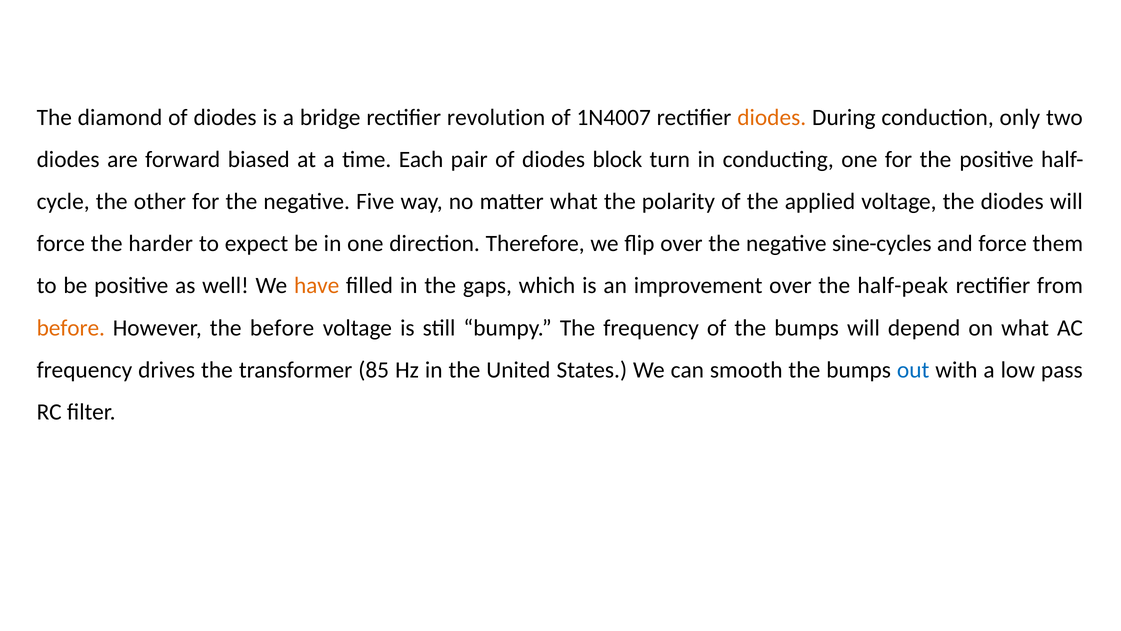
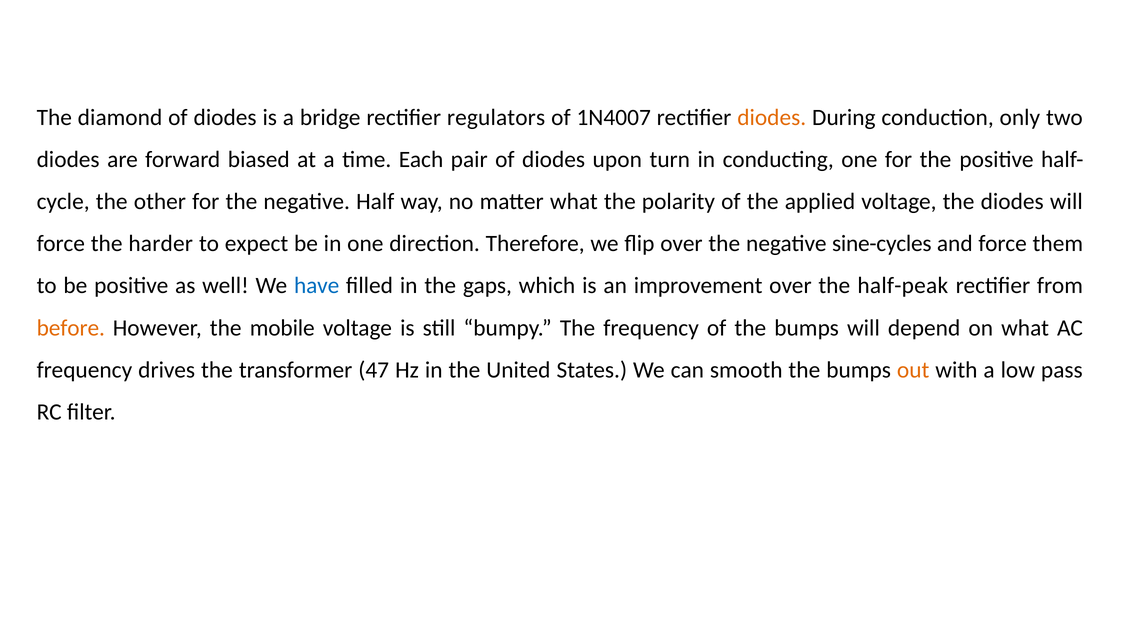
revolution: revolution -> regulators (496, 117)
block: block -> upon (617, 159)
Five: Five -> Half (375, 201)
have colour: orange -> blue (317, 286)
the before: before -> mobile (282, 328)
85: 85 -> 47 (374, 370)
out colour: blue -> orange (913, 370)
